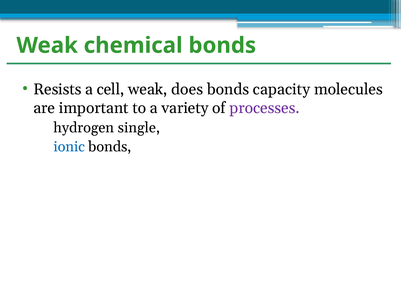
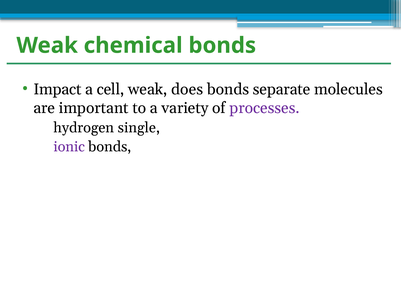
Resists: Resists -> Impact (57, 89)
capacity: capacity -> separate (282, 89)
ionic colour: blue -> purple (69, 147)
